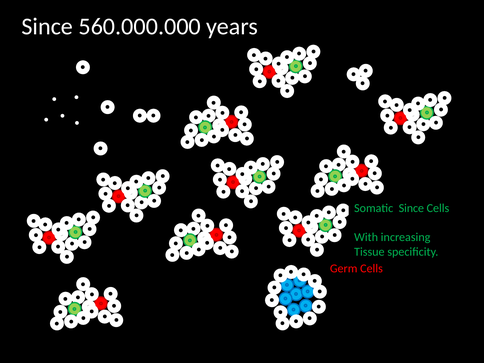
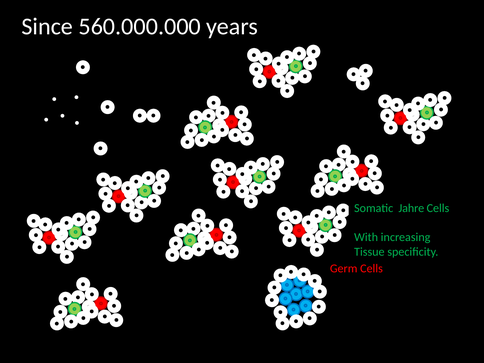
Somatic Since: Since -> Jahre (411, 208)
